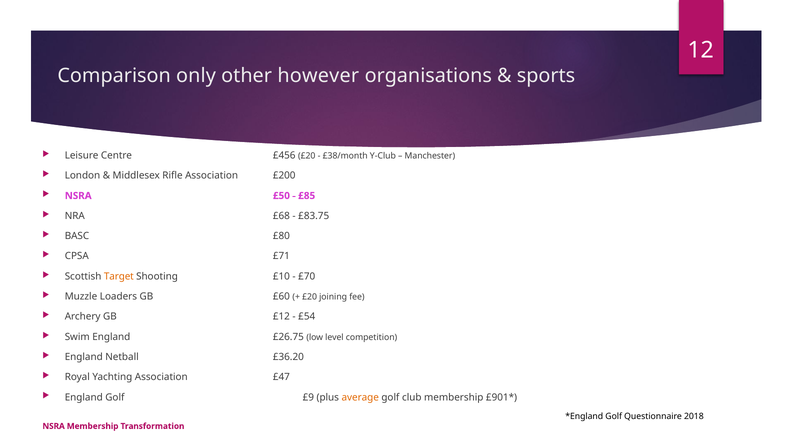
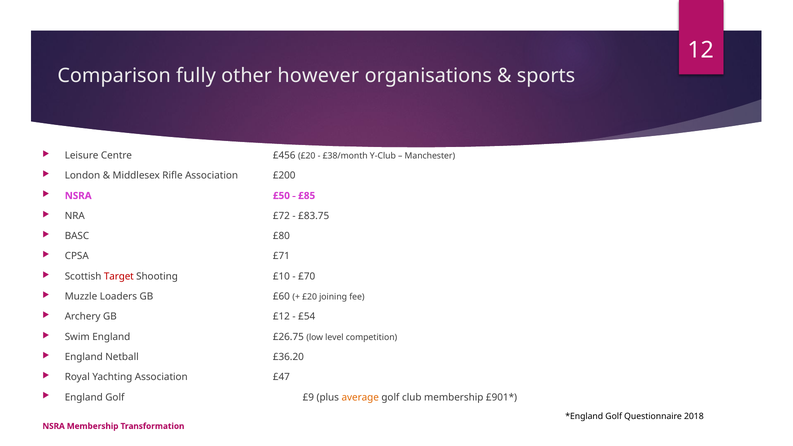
only: only -> fully (196, 76)
£68: £68 -> £72 (281, 216)
Target colour: orange -> red (119, 276)
